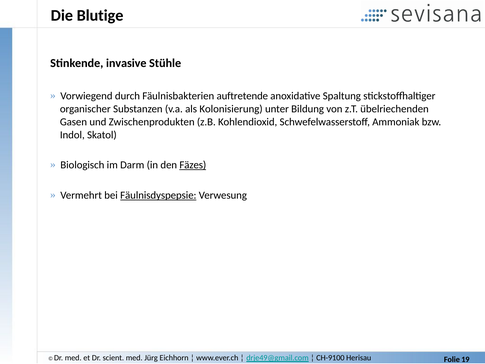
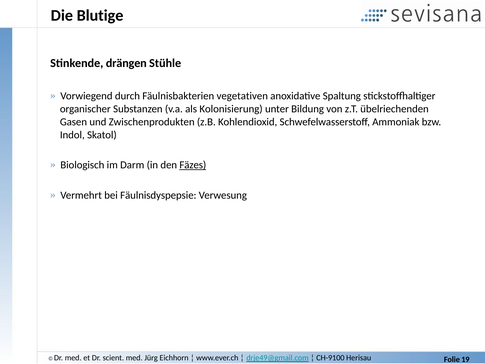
invasive: invasive -> drängen (126, 63)
auftretende: auftretende -> vegetativen (242, 96)
Fäulnisdyspepsie underline: present -> none (158, 195)
